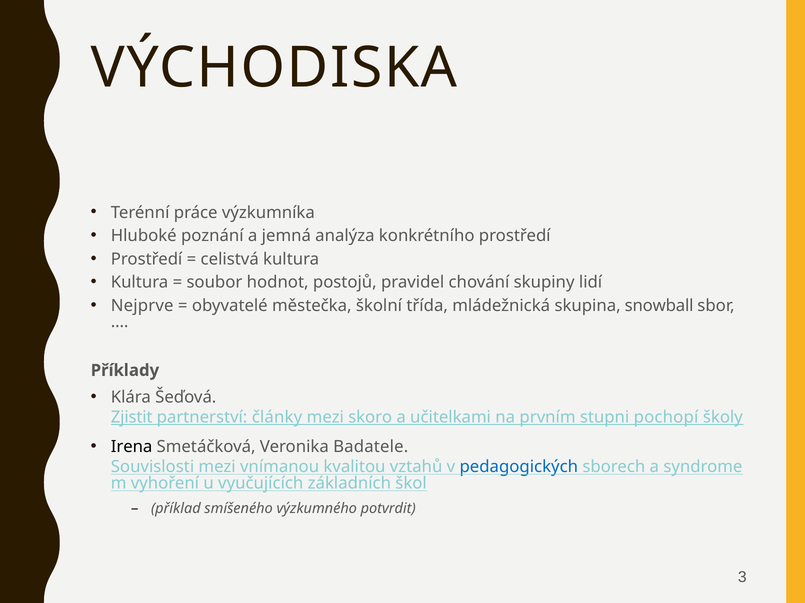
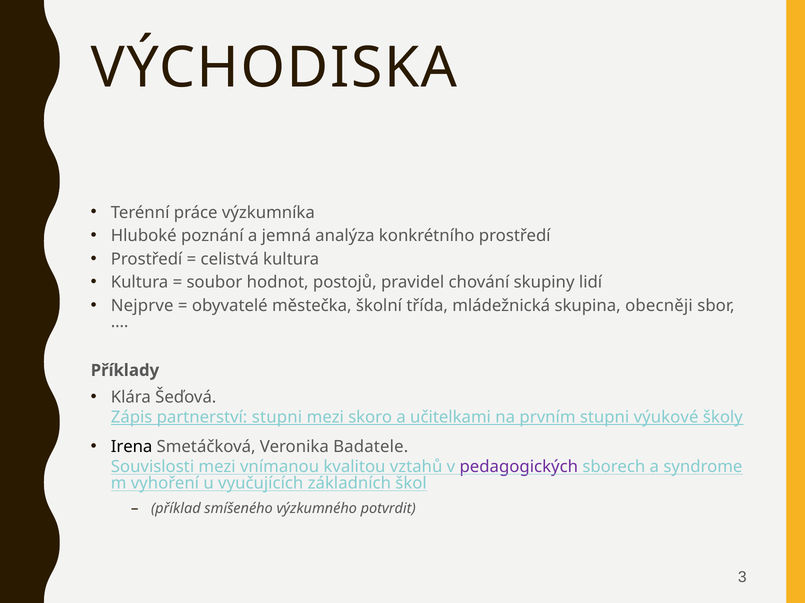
snowball: snowball -> obecněji (659, 306)
Zjistit: Zjistit -> Zápis (132, 418)
partnerství články: články -> stupni (277, 418)
pochopí: pochopí -> výukové (666, 418)
pedagogických colour: blue -> purple (519, 467)
